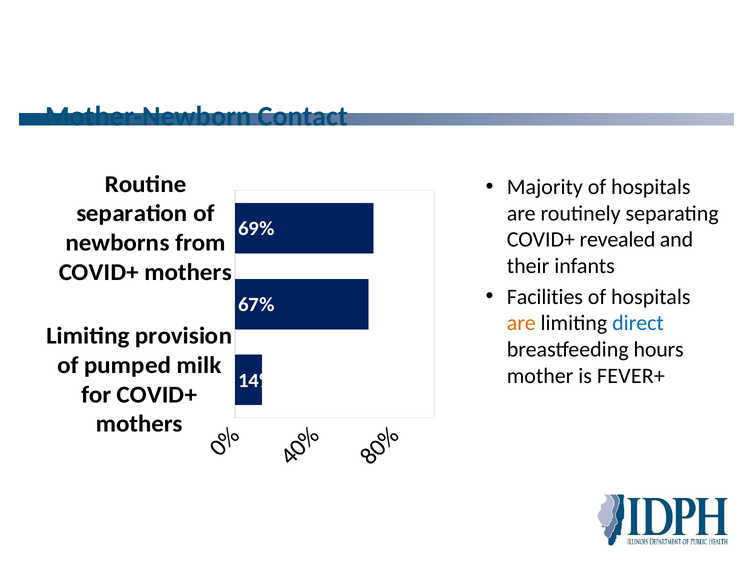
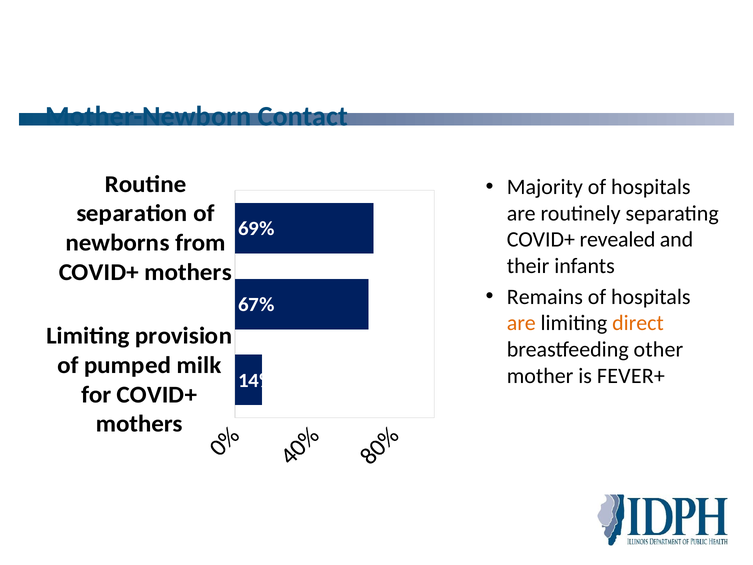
Facilities: Facilities -> Remains (545, 297)
direct colour: blue -> orange (638, 323)
hours: hours -> other (658, 349)
